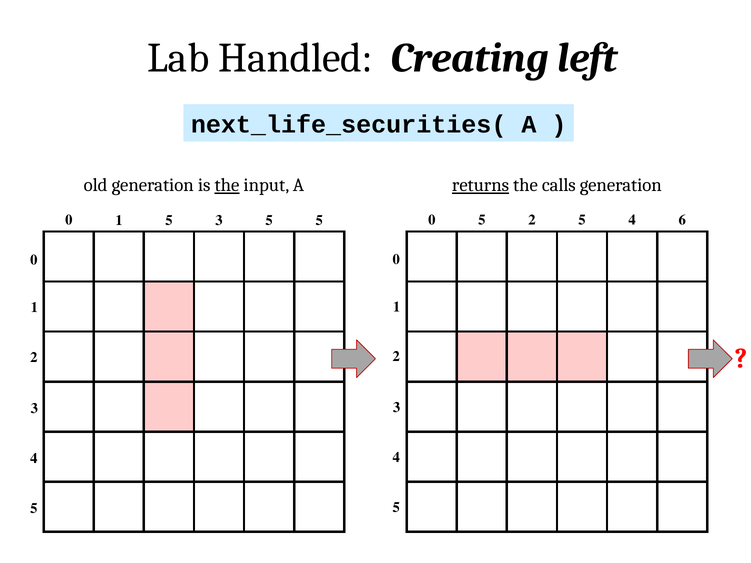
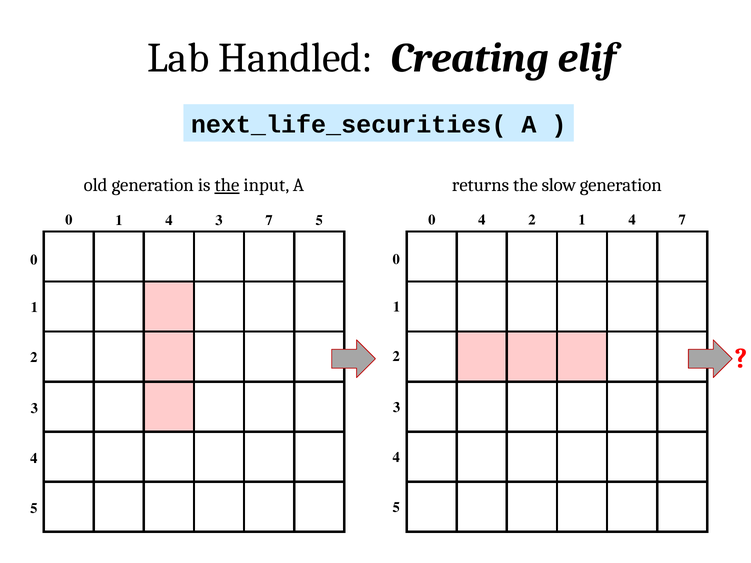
left: left -> elif (587, 58)
returns underline: present -> none (481, 185)
calls: calls -> slow (559, 185)
0 1 5: 5 -> 4 (169, 221)
3 5: 5 -> 7 (269, 221)
0 5: 5 -> 4 (482, 220)
2 5: 5 -> 1 (582, 220)
4 6: 6 -> 7 (682, 220)
